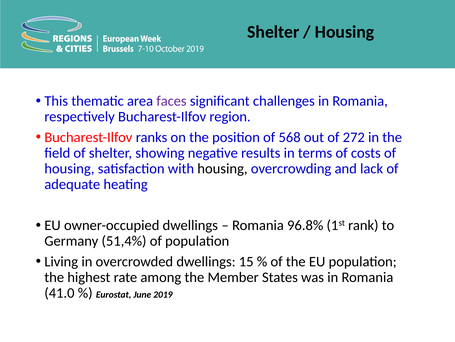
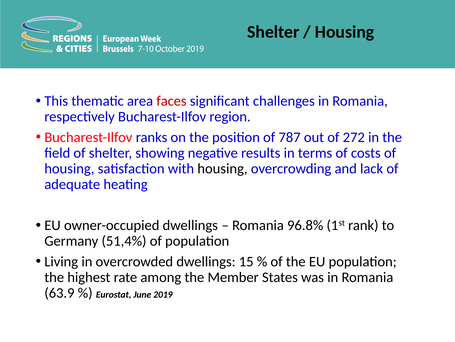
faces colour: purple -> red (171, 101)
568: 568 -> 787 (290, 137)
41.0: 41.0 -> 63.9 (59, 292)
